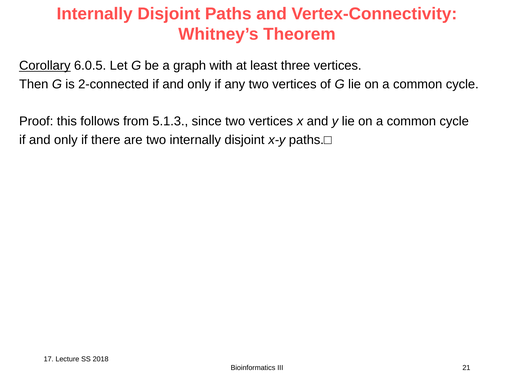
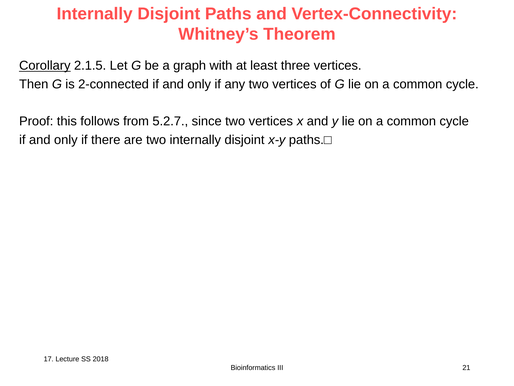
6.0.5: 6.0.5 -> 2.1.5 (90, 66)
5.1.3: 5.1.3 -> 5.2.7 (170, 121)
